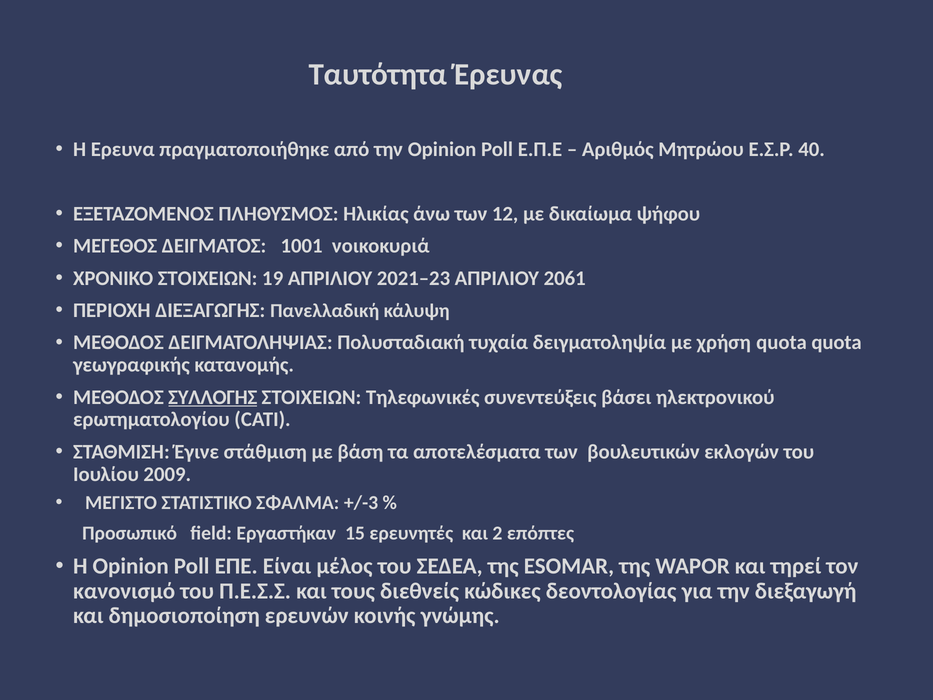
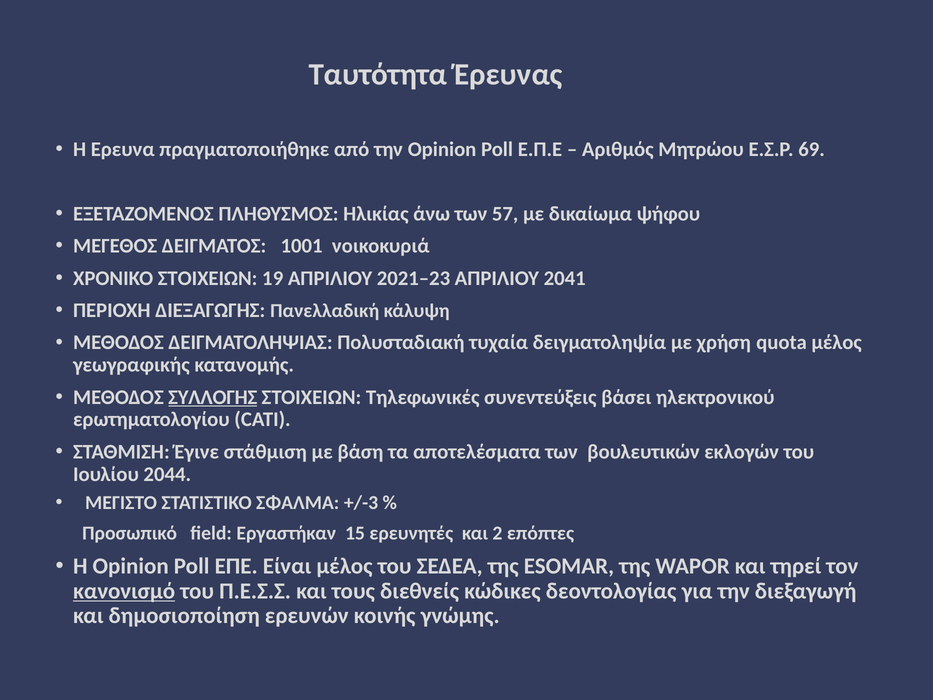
40: 40 -> 69 (812, 149)
12: 12 -> 57 (505, 214)
2061: 2061 -> 2041 (565, 278)
quota quota: quota -> μέλος (837, 342)
2009: 2009 -> 2044 (167, 474)
κανονισμό underline: none -> present (124, 591)
